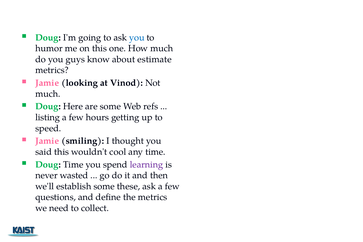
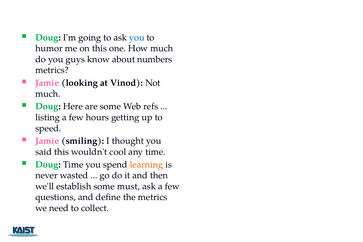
estimate: estimate -> numbers (155, 59)
learning colour: purple -> orange (146, 165)
these: these -> must (129, 186)
